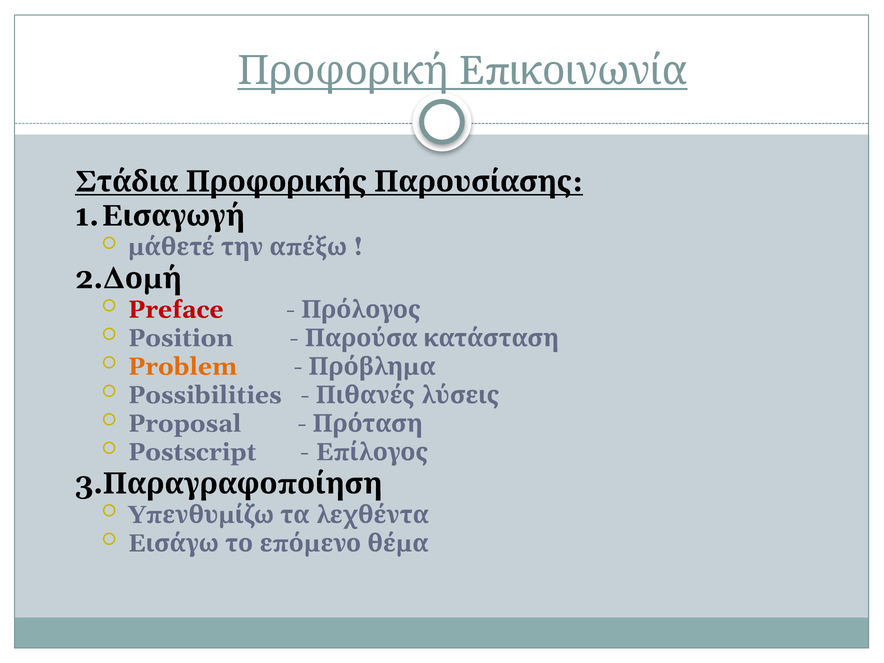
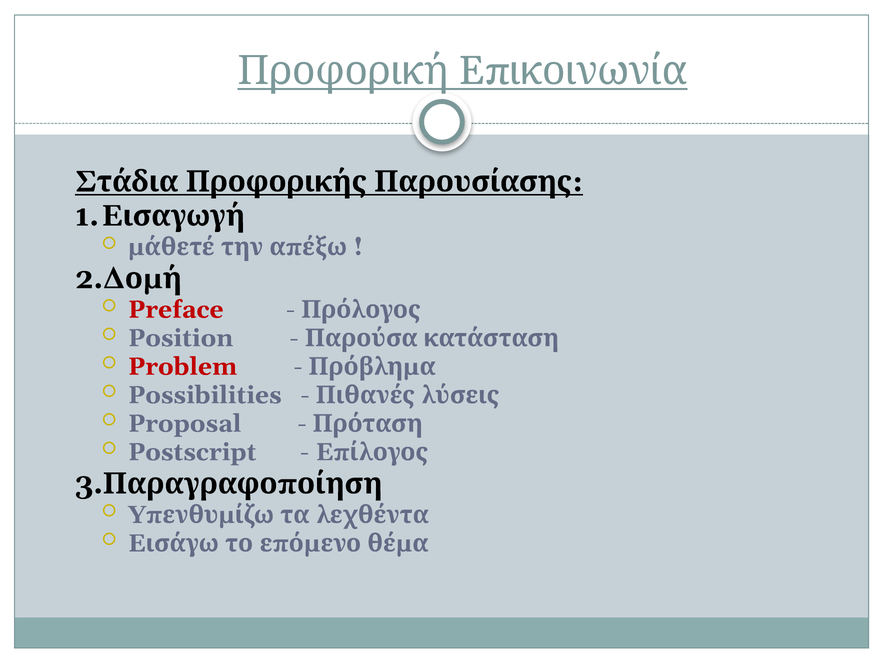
Problem colour: orange -> red (183, 367)
